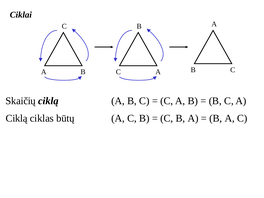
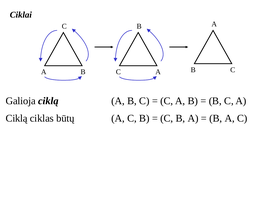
Skaičių: Skaičių -> Galioja (21, 101)
